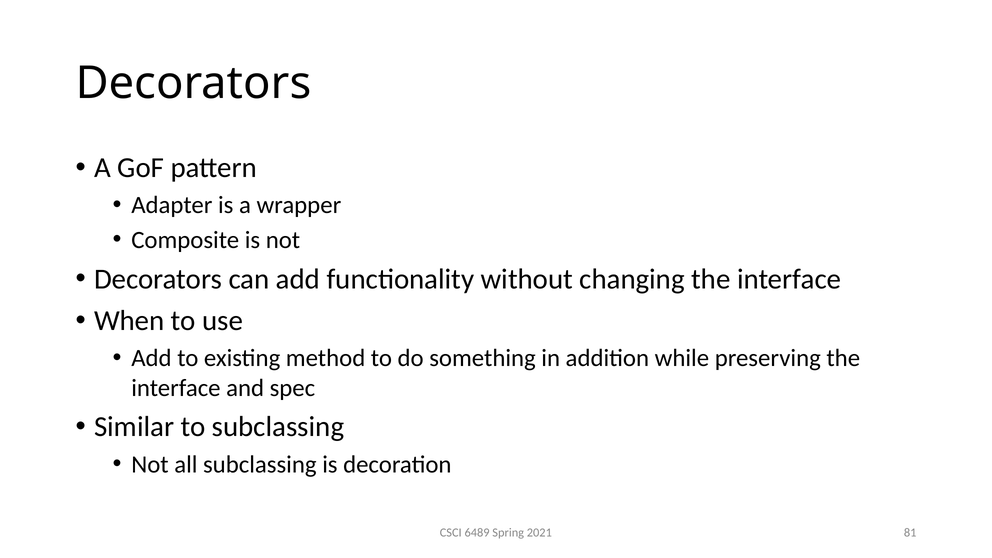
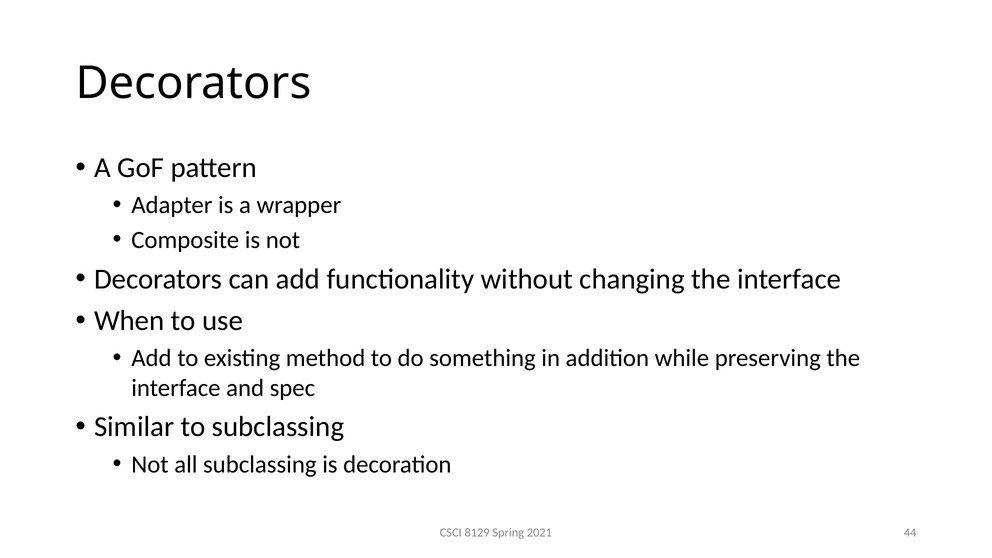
6489: 6489 -> 8129 (477, 533)
81: 81 -> 44 (910, 533)
